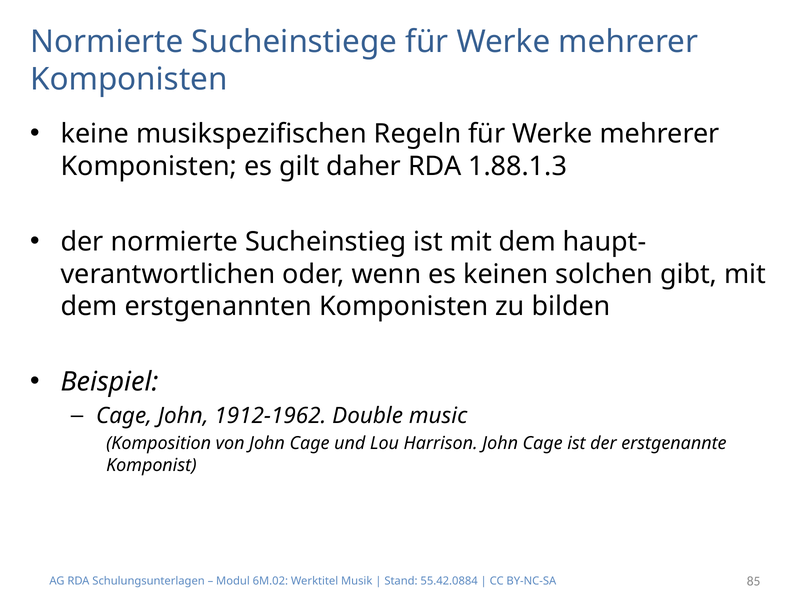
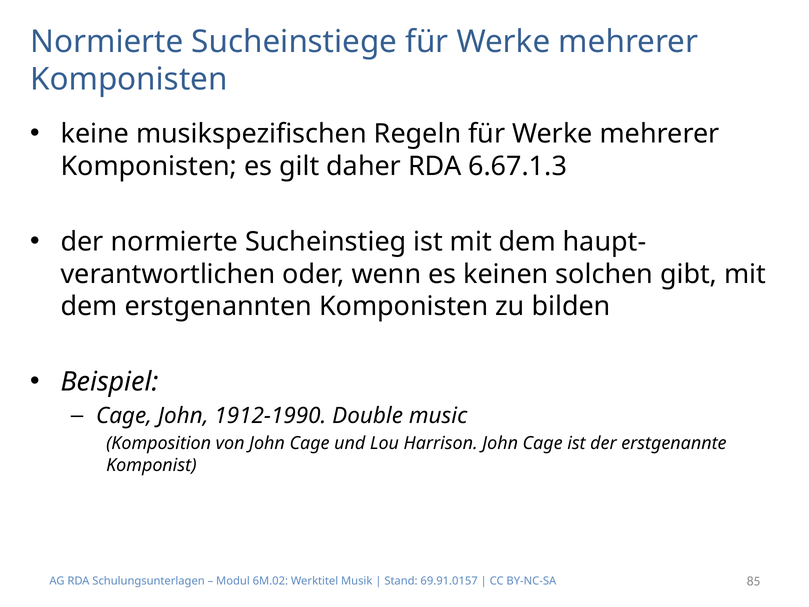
1.88.1.3: 1.88.1.3 -> 6.67.1.3 (518, 166)
1912-1962: 1912-1962 -> 1912-1990 (270, 416)
55.42.0884: 55.42.0884 -> 69.91.0157 (449, 581)
